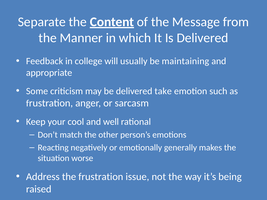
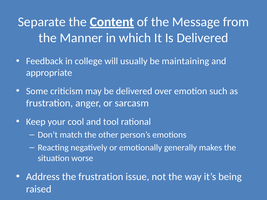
take: take -> over (163, 91)
well: well -> tool (111, 122)
